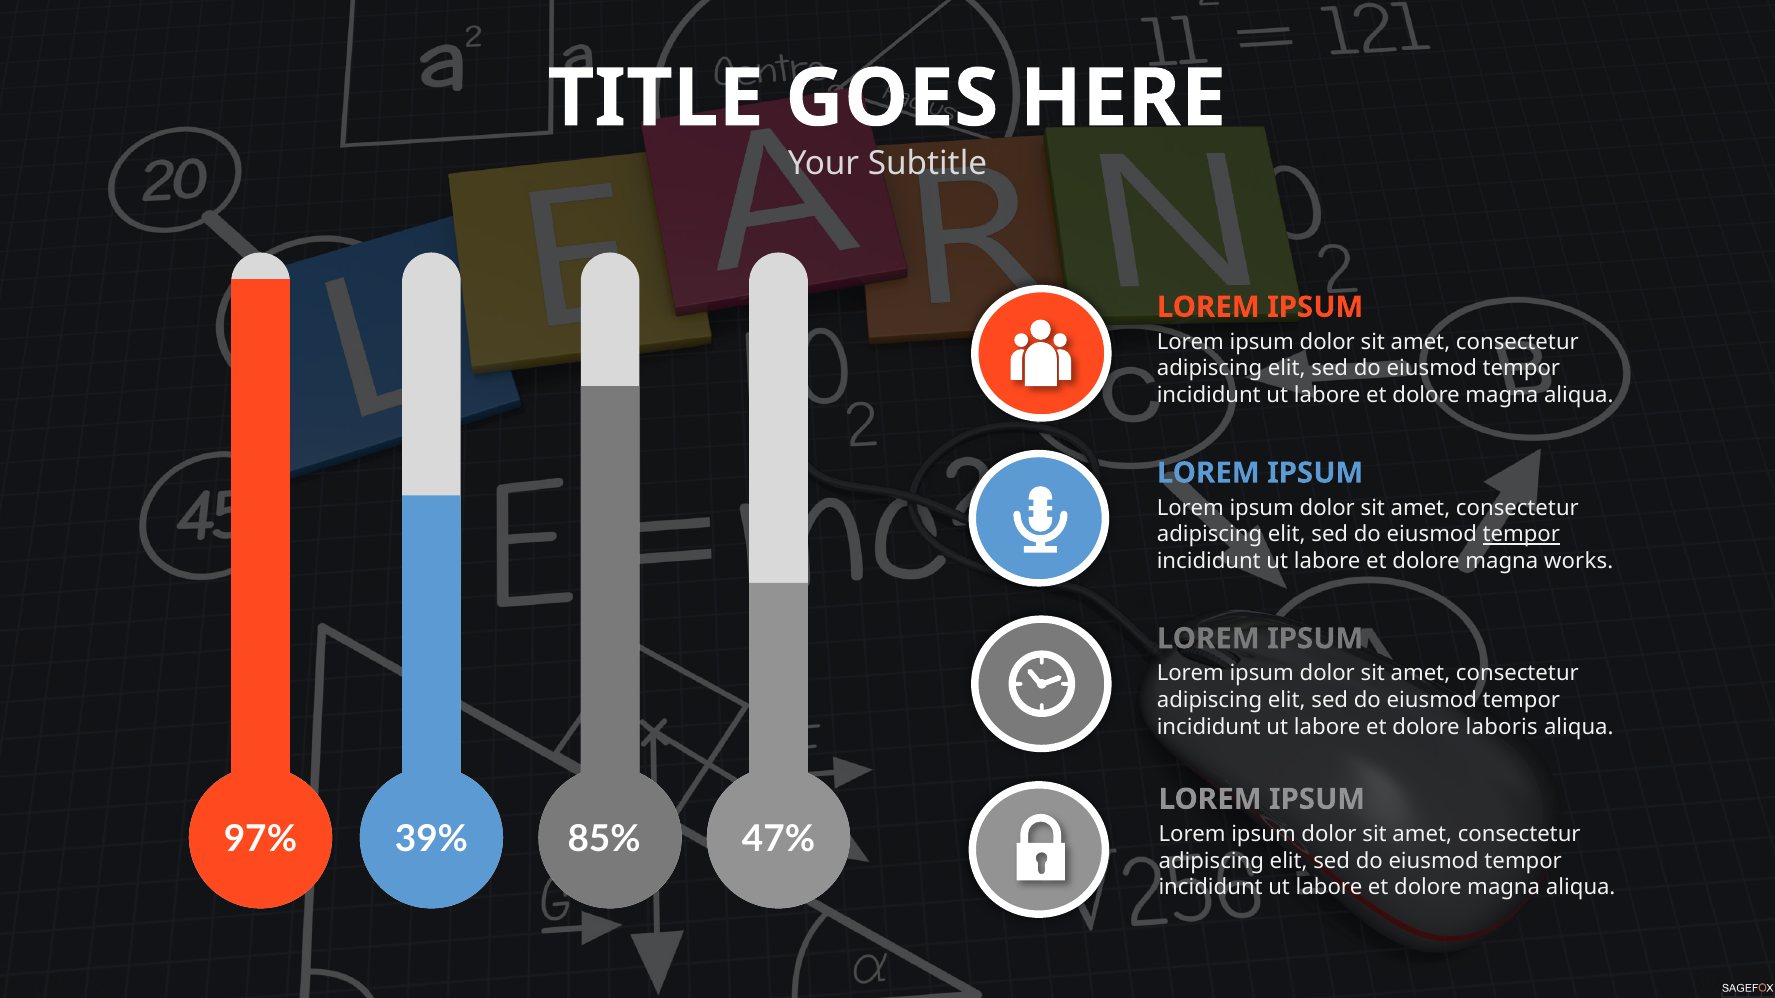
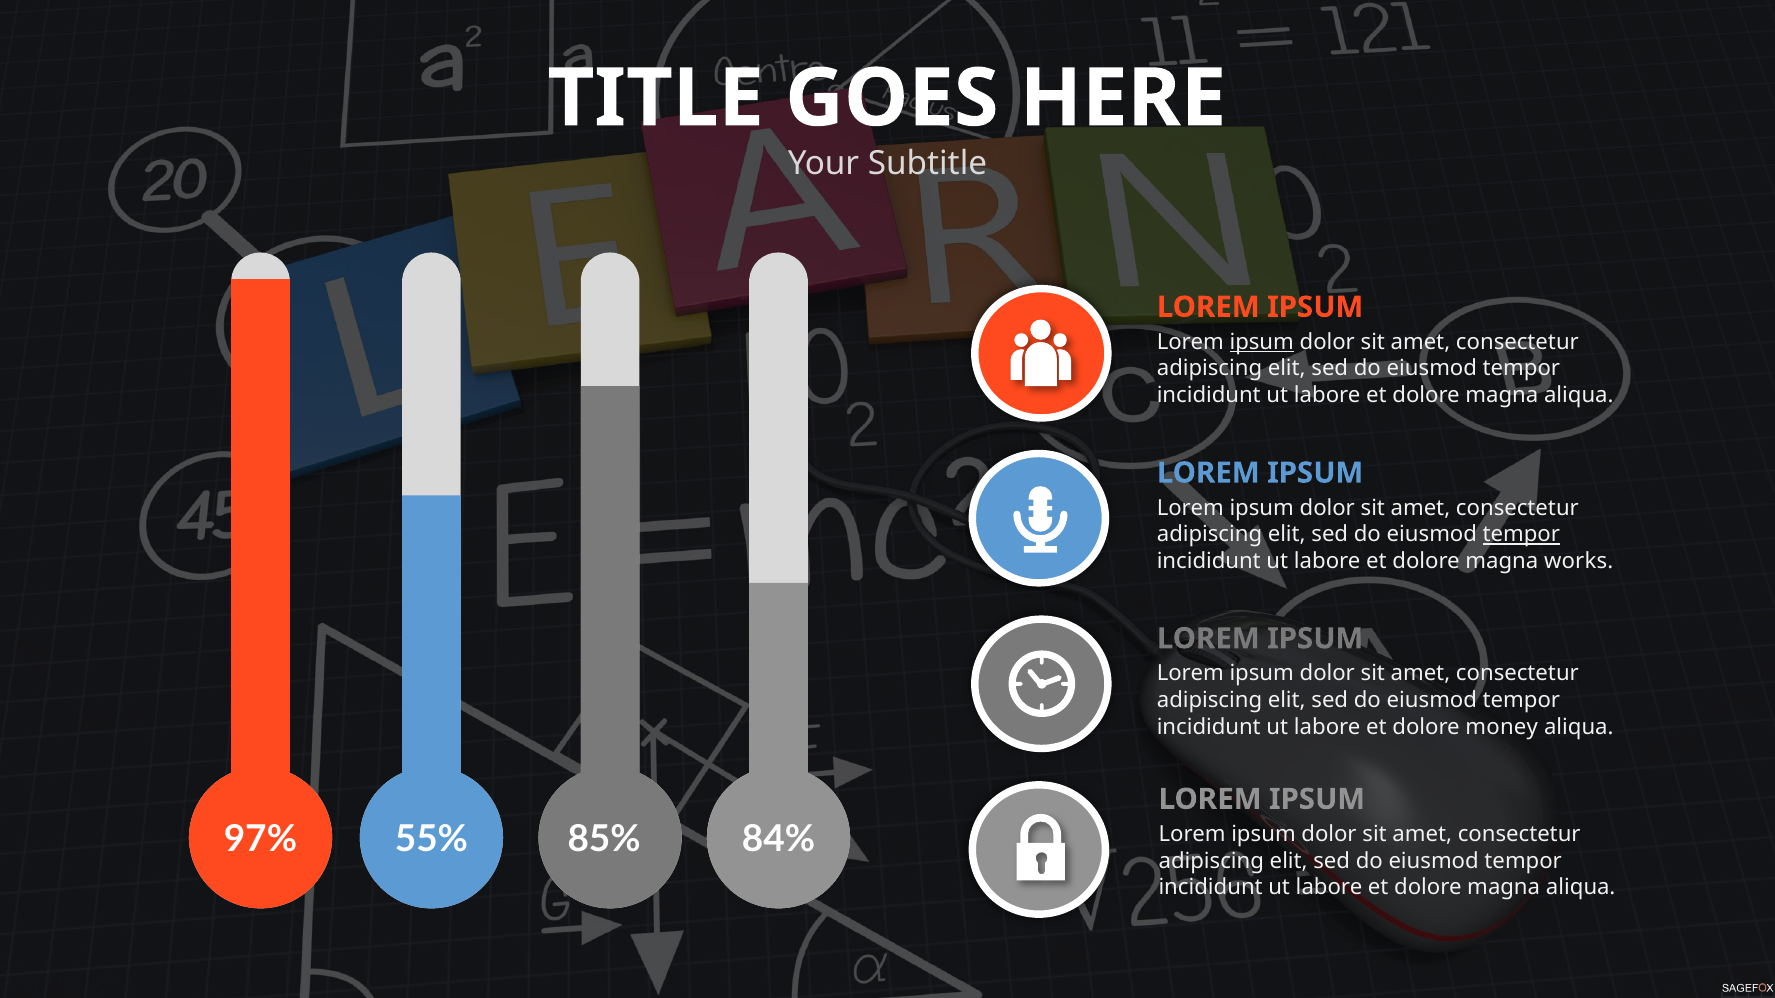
ipsum underline: none -> present (1262, 342)
laboris: laboris -> money (1502, 727)
39%: 39% -> 55% (431, 840)
47%: 47% -> 84% (779, 840)
